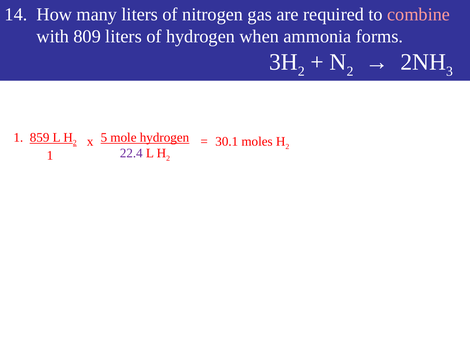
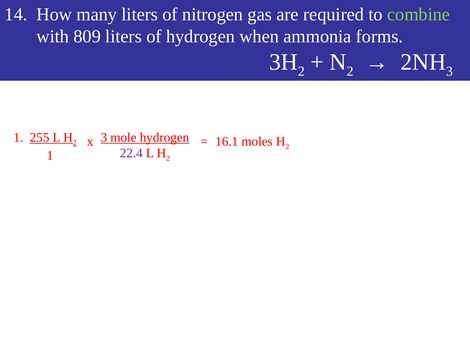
combine colour: pink -> light green (419, 15)
859: 859 -> 255 (40, 137)
x 5: 5 -> 3 (104, 137)
30.1: 30.1 -> 16.1 (227, 141)
